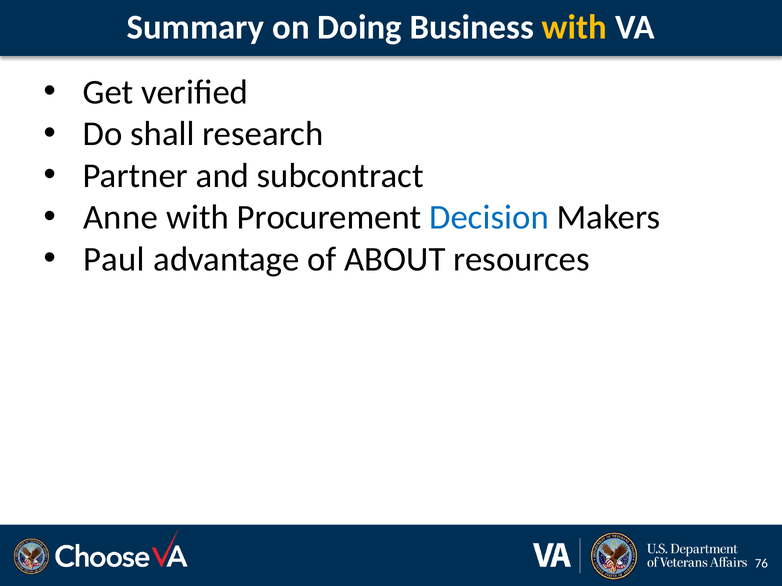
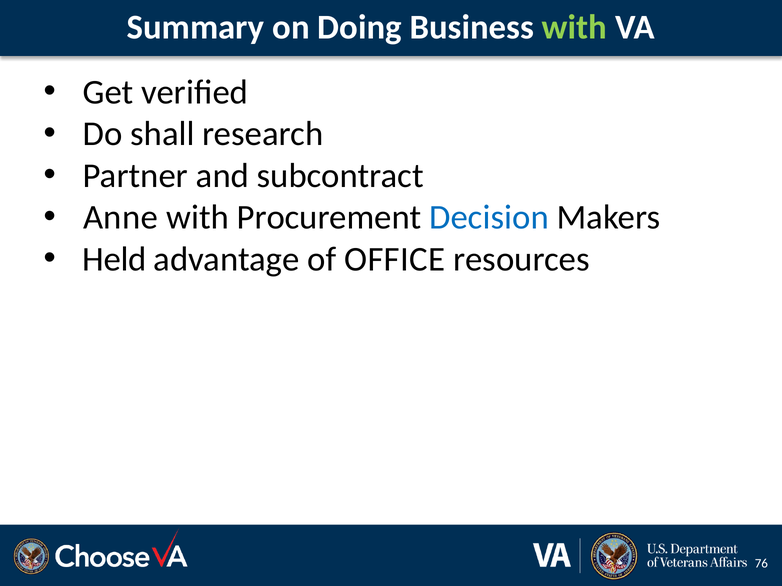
with colour: yellow -> light green (575, 27)
Paul: Paul -> Held (114, 259)
ABOUT: ABOUT -> OFFICE (395, 259)
